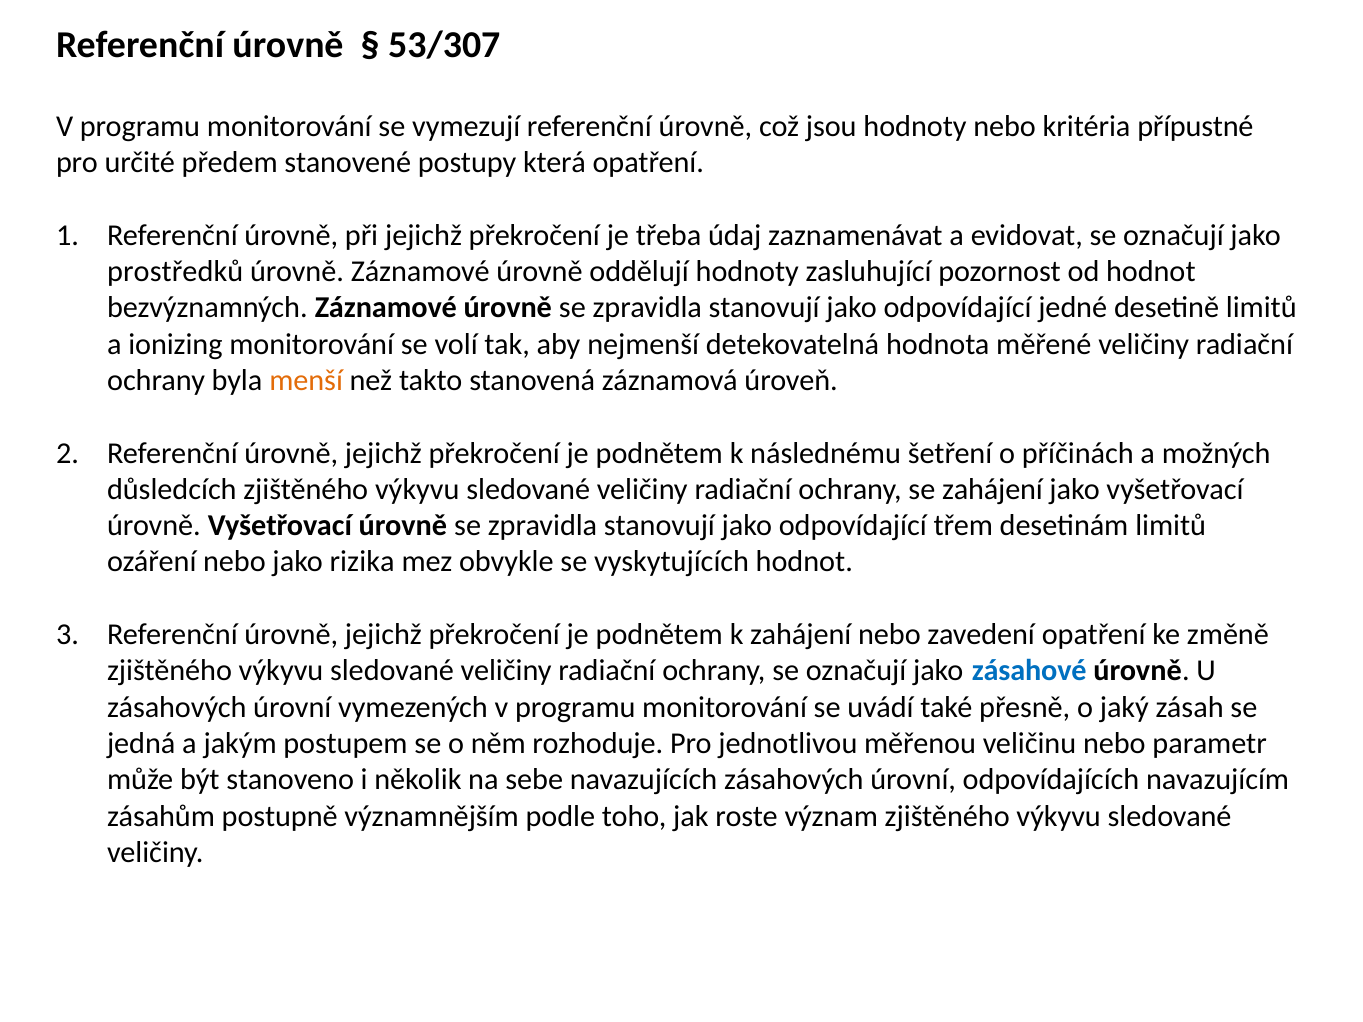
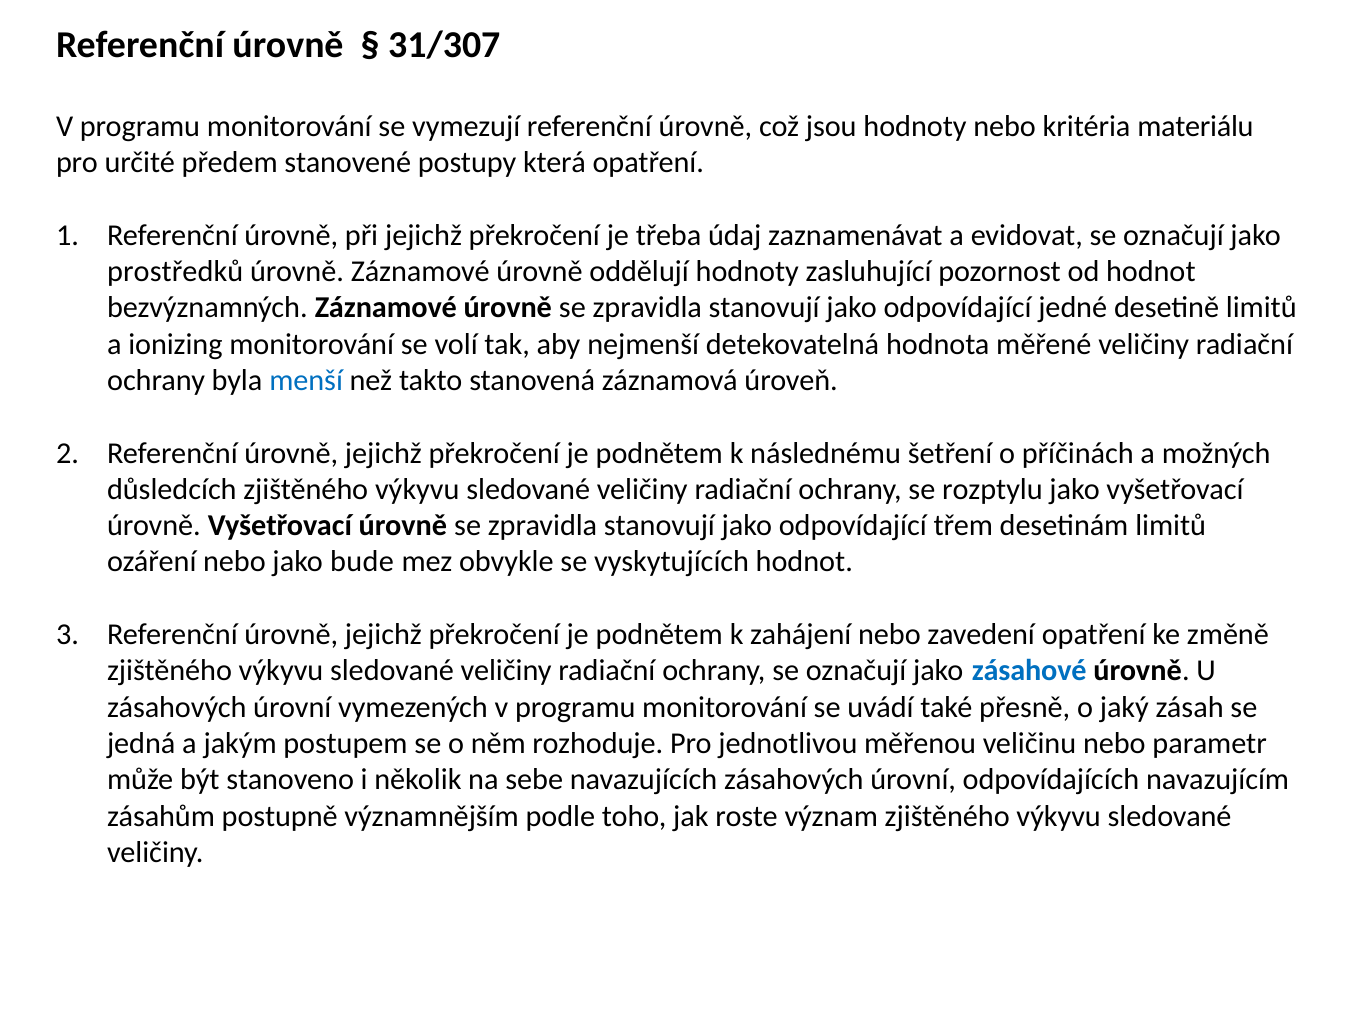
53/307: 53/307 -> 31/307 (444, 45)
přípustné: přípustné -> materiálu (1195, 126)
menší colour: orange -> blue (306, 381)
se zahájení: zahájení -> rozptylu (992, 489)
rizika: rizika -> bude (362, 562)
